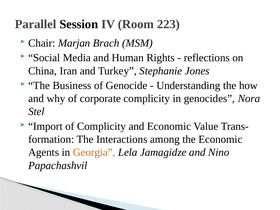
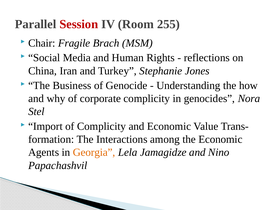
Session colour: black -> red (79, 24)
223: 223 -> 255 (168, 24)
Marjan: Marjan -> Fragile (74, 43)
